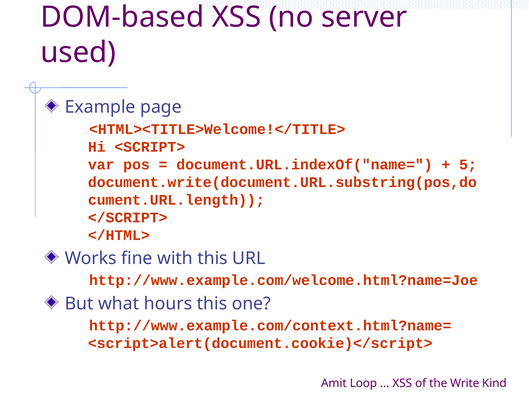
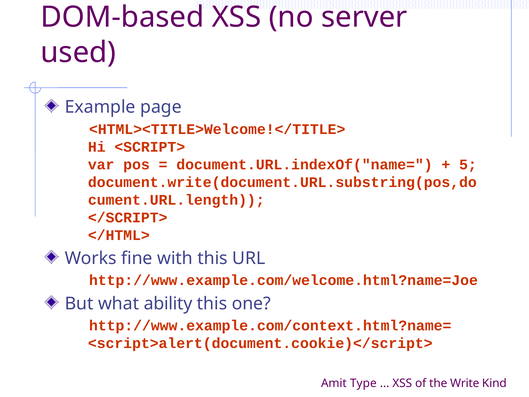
hours: hours -> ability (168, 303)
Loop: Loop -> Type (363, 383)
